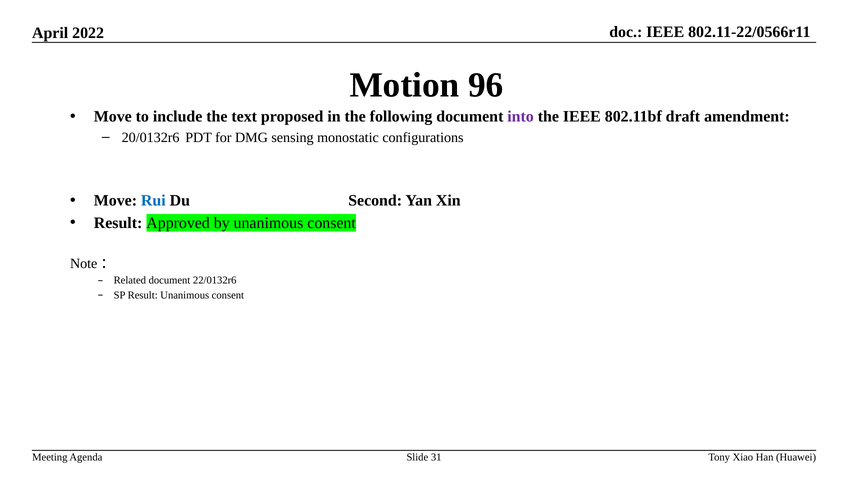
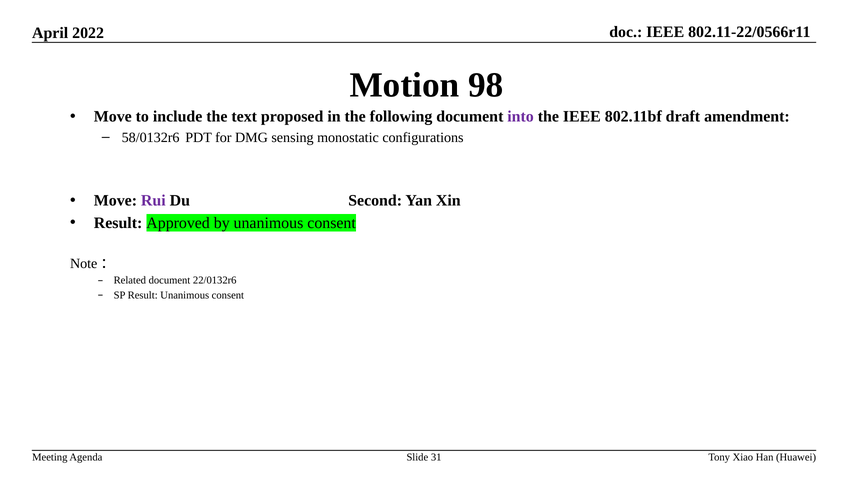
96: 96 -> 98 (486, 85)
20/0132r6: 20/0132r6 -> 58/0132r6 (151, 137)
Rui colour: blue -> purple (153, 201)
